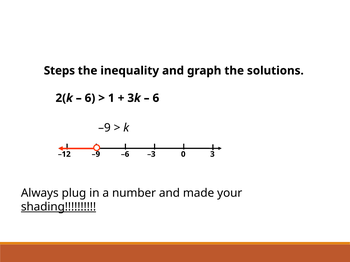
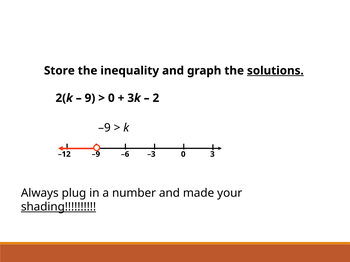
Steps: Steps -> Store (59, 71)
solutions underline: none -> present (275, 71)
6: 6 -> 9 (90, 98)
1: 1 -> 0 (111, 98)
6: 6 -> 2 (156, 98)
